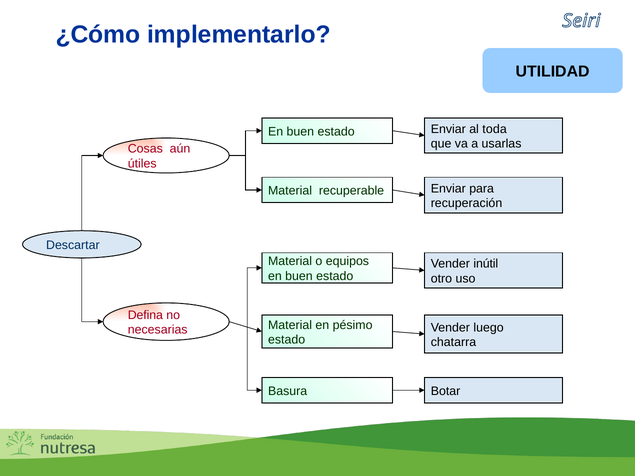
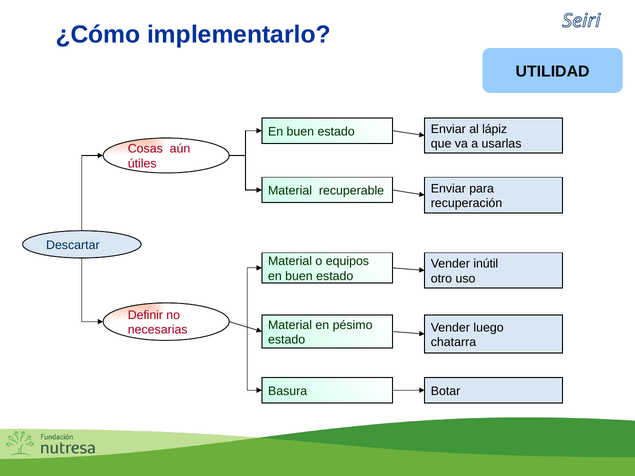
toda: toda -> lápiz (495, 129)
Defina: Defina -> Definir (145, 315)
